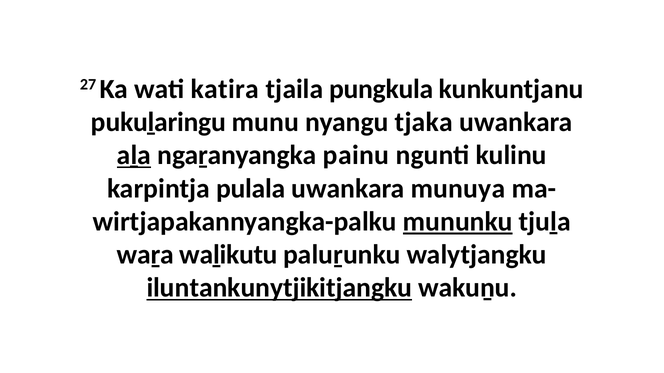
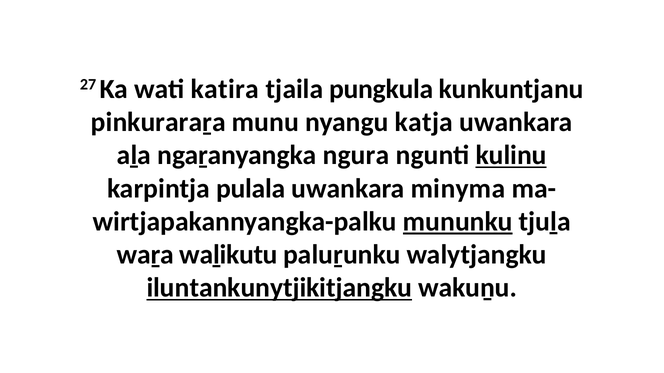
pukuḻaringu: pukuḻaringu -> pinkuraraṟa (158, 122)
tjaka: tjaka -> katja (424, 122)
aḻa underline: present -> none (134, 155)
painu: painu -> ngura (356, 155)
kulinu underline: none -> present (511, 155)
munuya: munuya -> minyma (458, 189)
